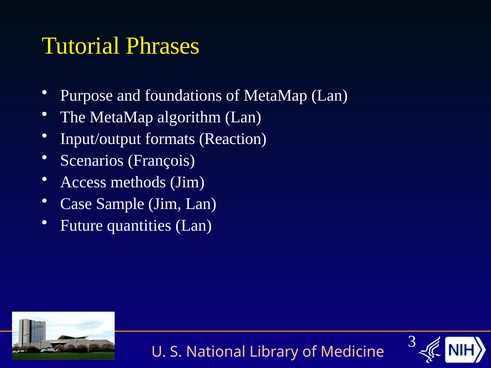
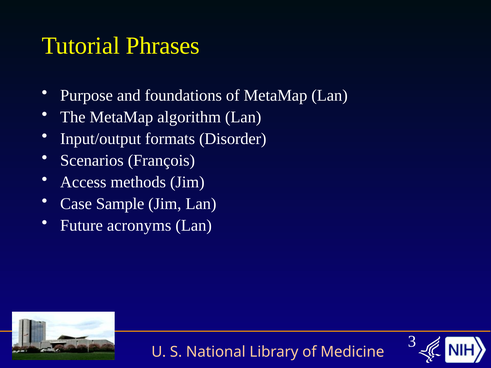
Reaction: Reaction -> Disorder (233, 139)
quantities: quantities -> acronyms (139, 226)
